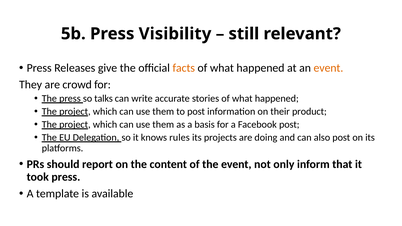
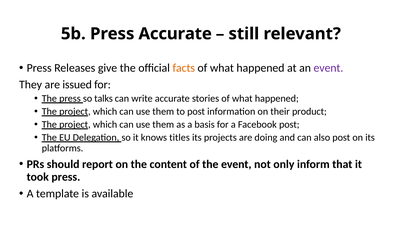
Press Visibility: Visibility -> Accurate (175, 34)
event colour: orange -> purple (328, 68)
crowd: crowd -> issued (77, 85)
rules: rules -> titles (180, 137)
